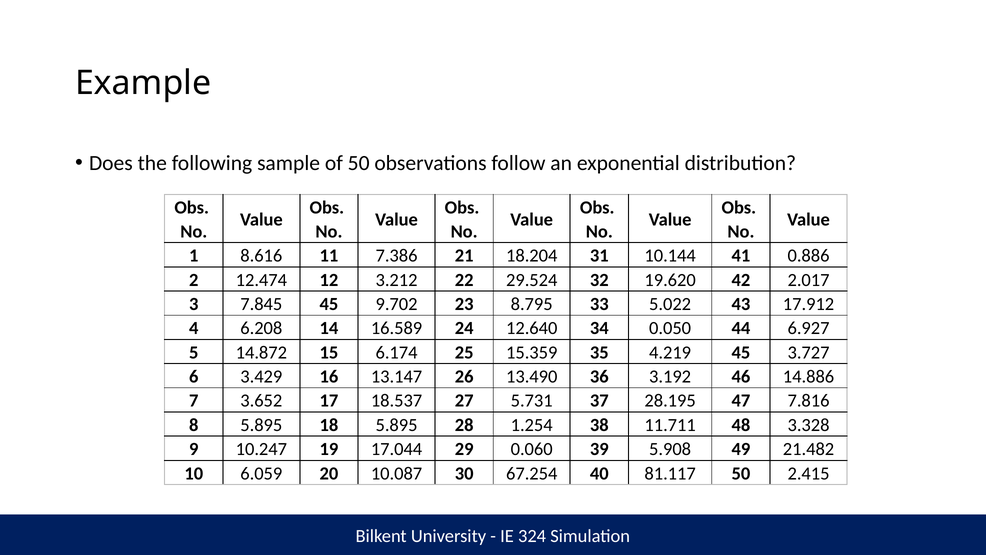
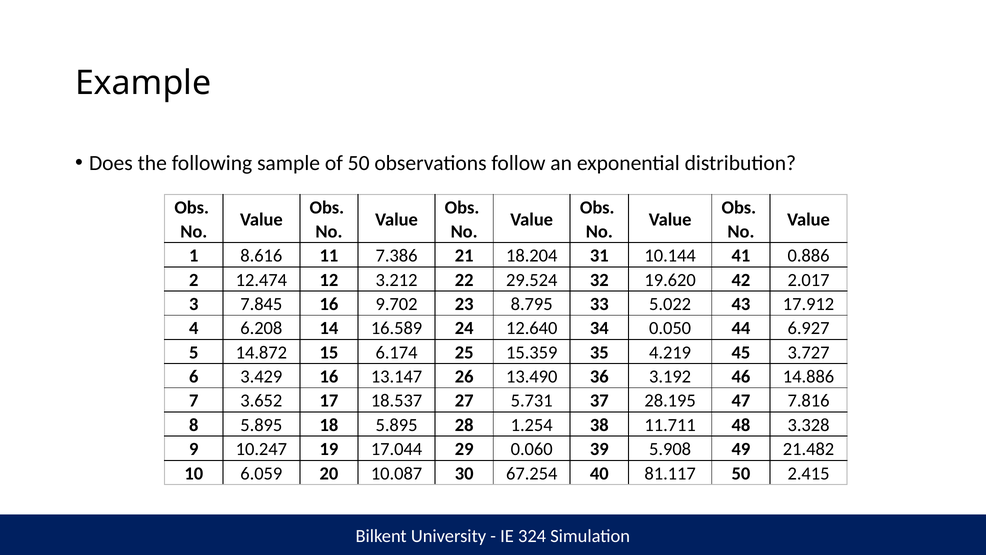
7.845 45: 45 -> 16 (329, 304)
